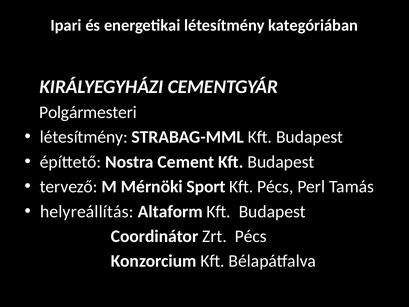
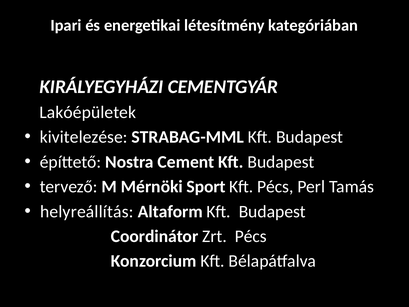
Polgármesteri: Polgármesteri -> Lakóépületek (88, 112)
létesítmény: létesítmény -> kivitelezése (84, 137)
